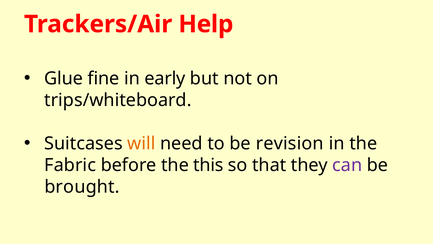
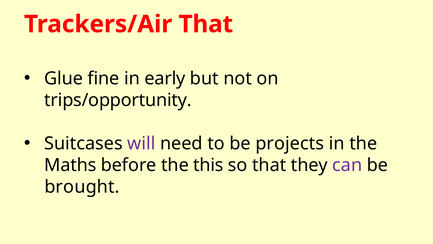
Trackers/Air Help: Help -> That (206, 24)
trips/whiteboard: trips/whiteboard -> trips/opportunity (118, 100)
will colour: orange -> purple (141, 143)
revision: revision -> projects (290, 143)
Fabric: Fabric -> Maths (70, 165)
